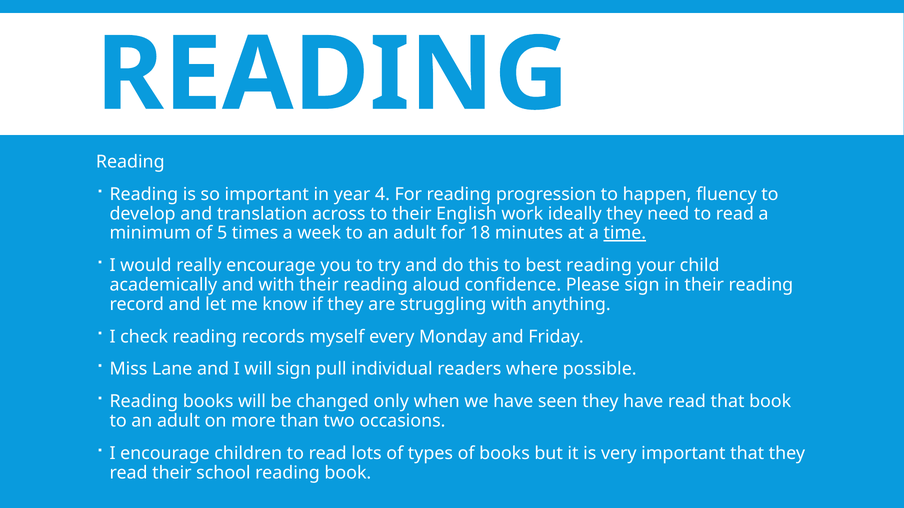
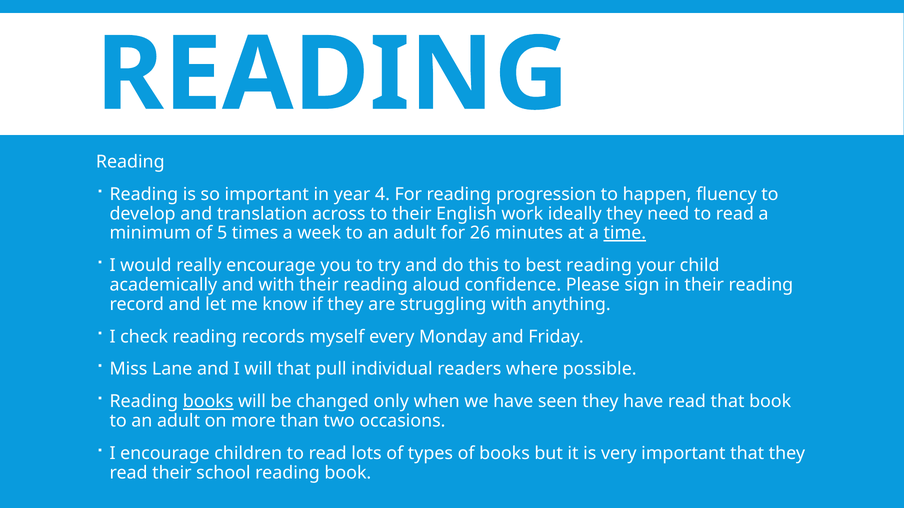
18: 18 -> 26 (480, 233)
will sign: sign -> that (294, 369)
books underline: none -> present (208, 402)
